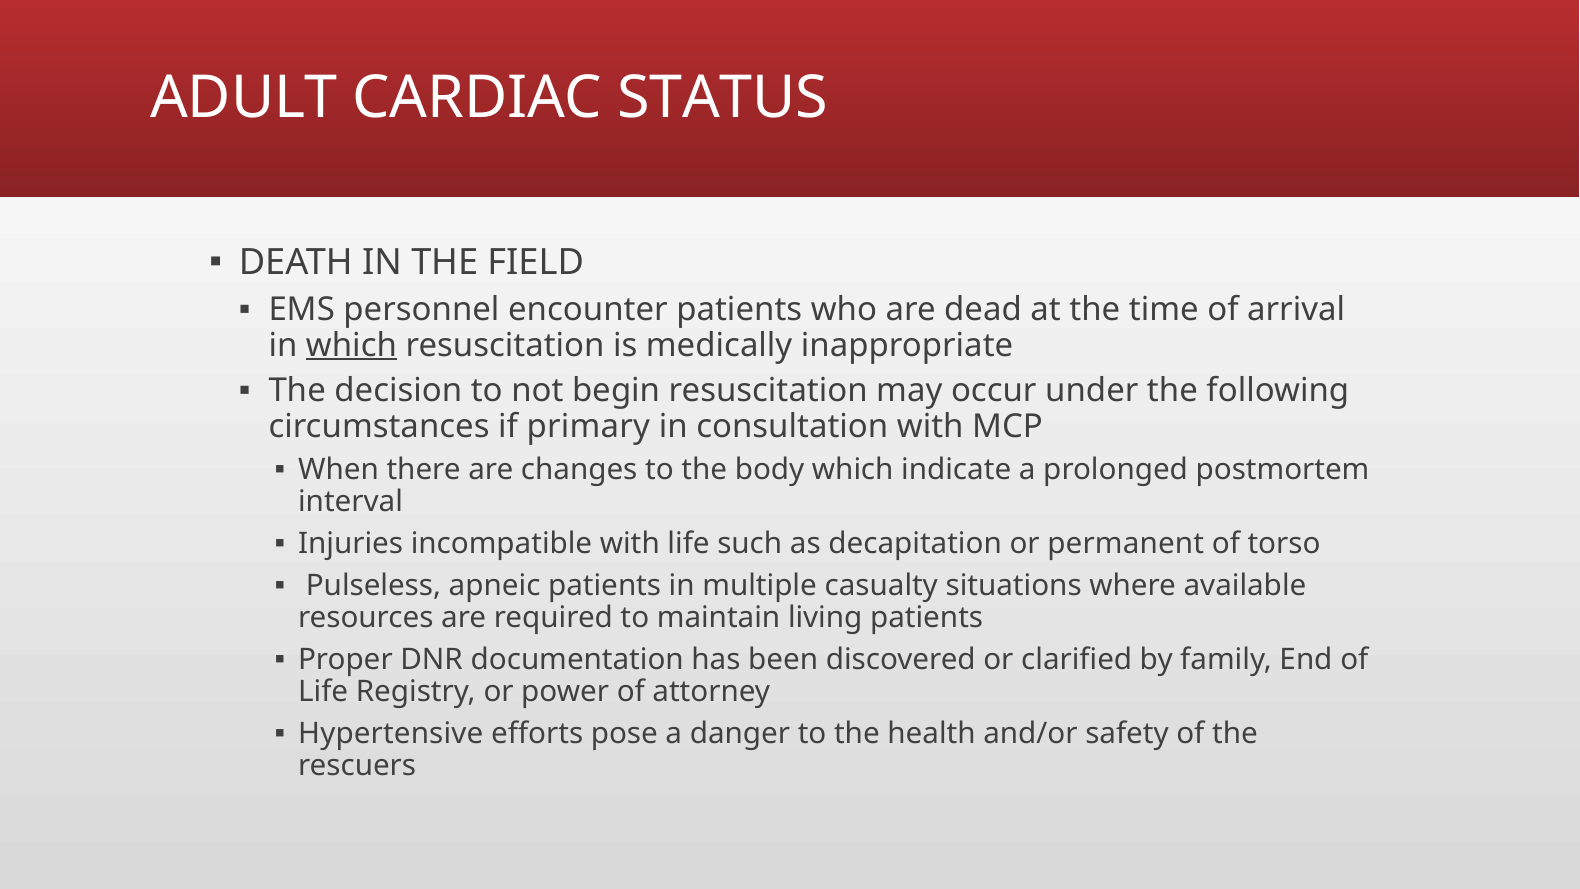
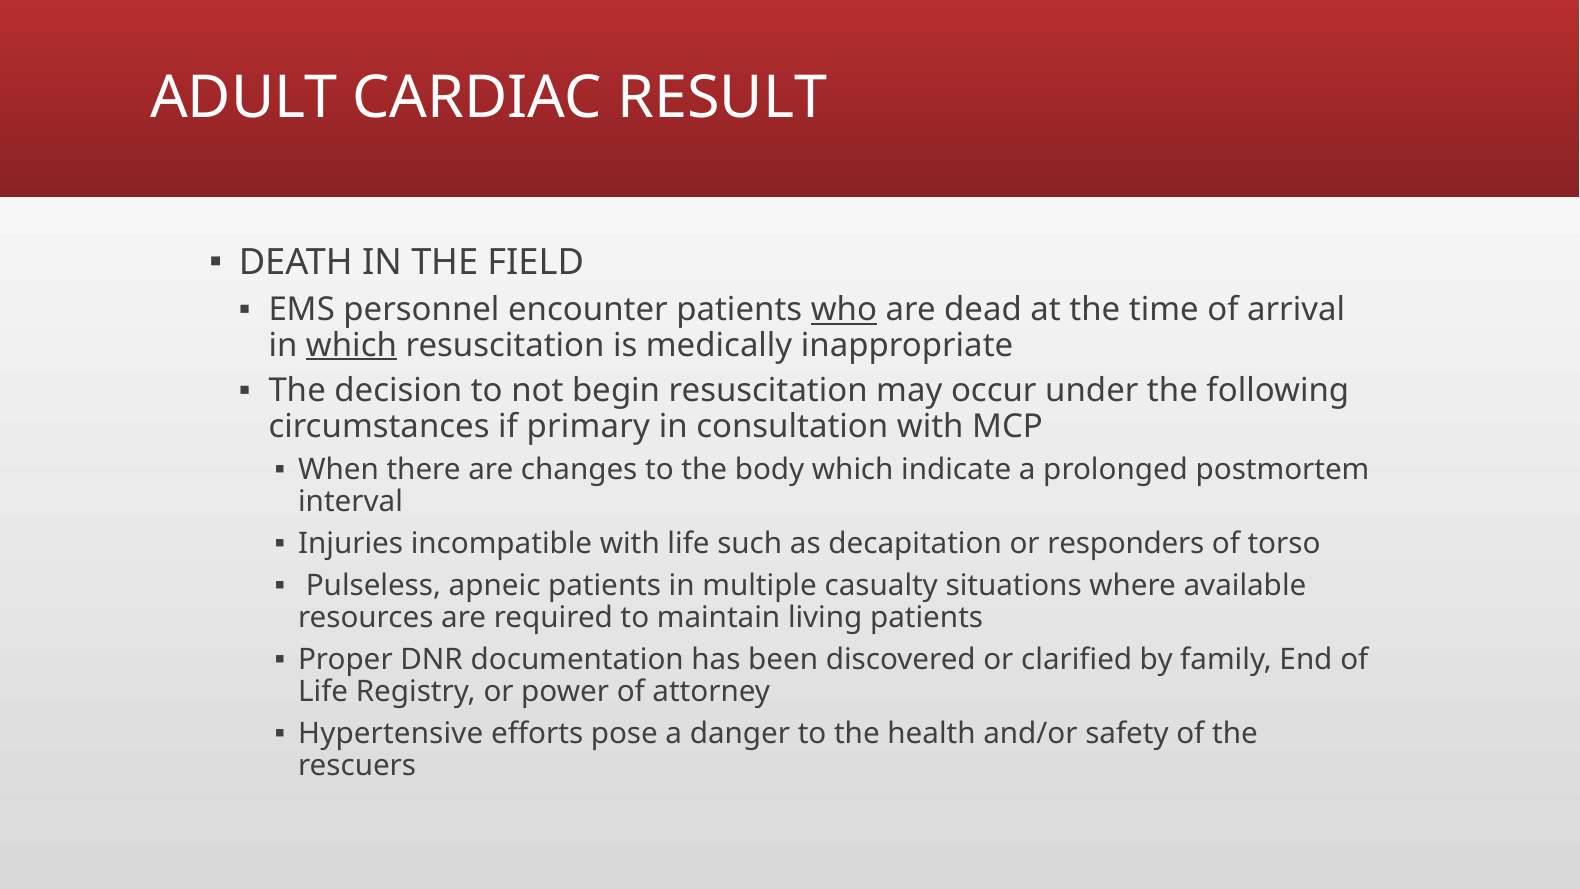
STATUS: STATUS -> RESULT (722, 98)
who underline: none -> present (844, 309)
permanent: permanent -> responders (1126, 544)
